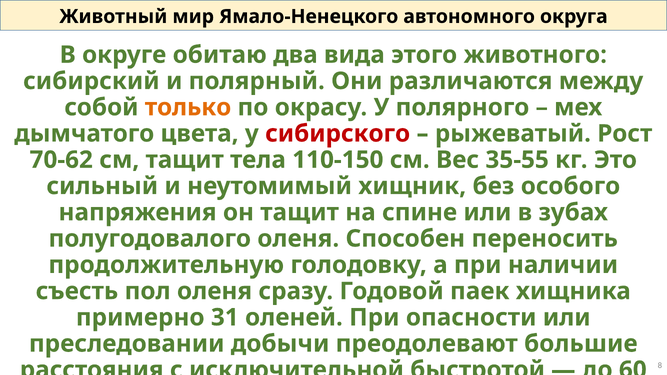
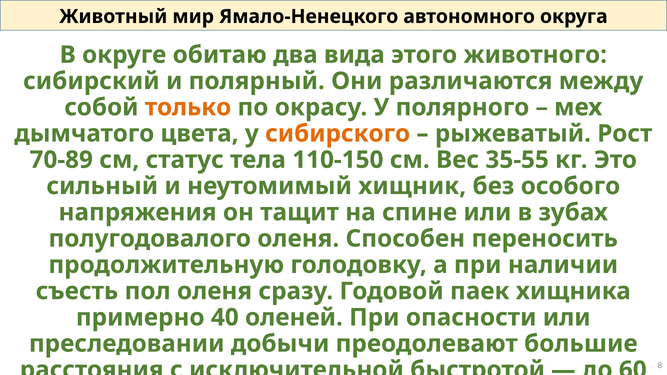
сибирского colour: red -> orange (338, 134)
70-62: 70-62 -> 70-89 (61, 160)
см тащит: тащит -> статус (185, 160)
31: 31 -> 40 (225, 318)
